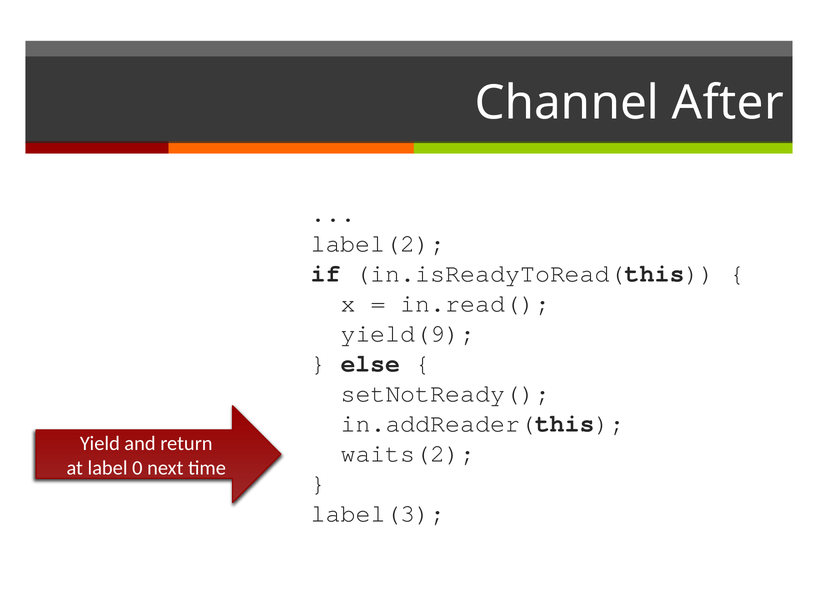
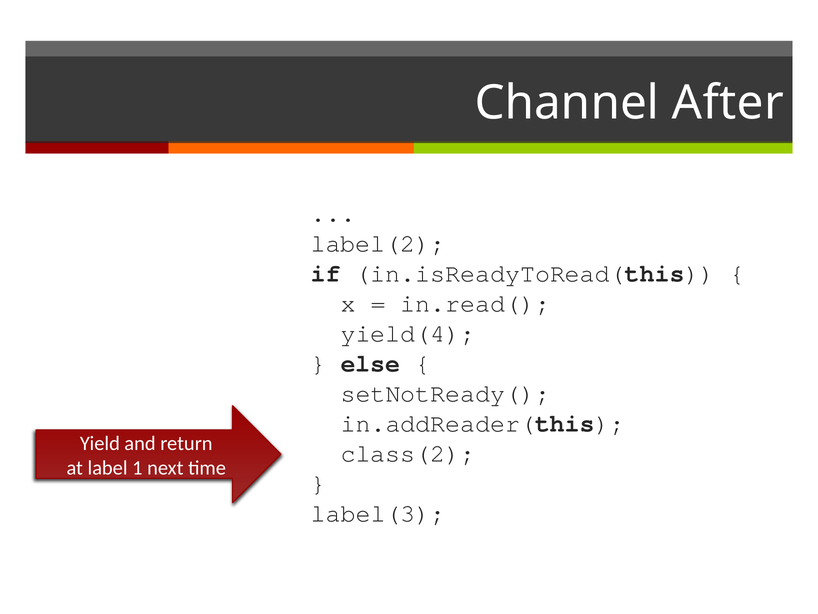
yield(9: yield(9 -> yield(4 (408, 333)
waits(2: waits(2 -> class(2 (408, 453)
0: 0 -> 1 (137, 467)
